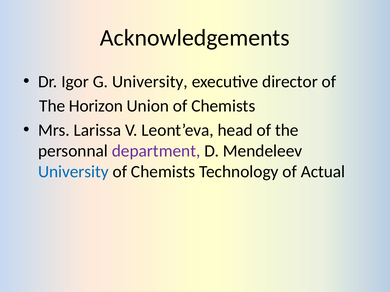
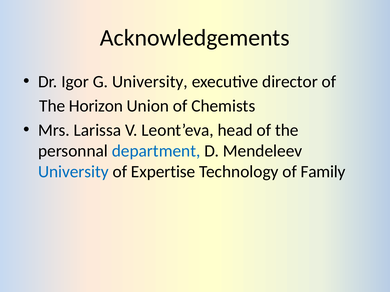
department colour: purple -> blue (156, 151)
Chemists: Chemists -> Expertise (163, 172)
Actual: Actual -> Family (323, 172)
